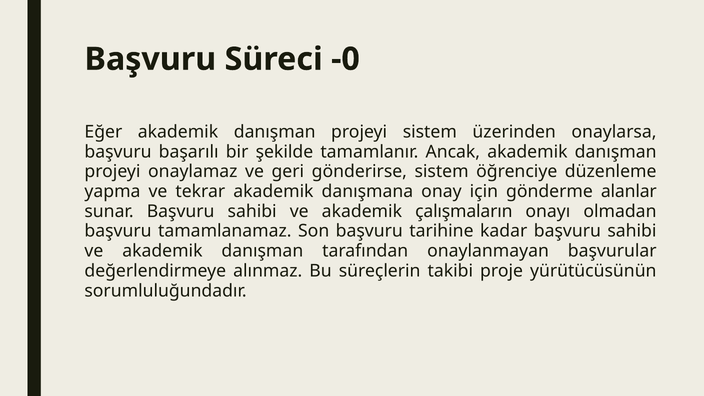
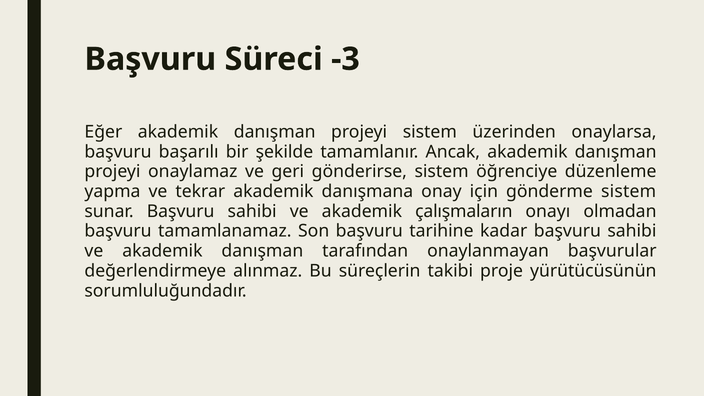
-0: -0 -> -3 (345, 59)
gönderme alanlar: alanlar -> sistem (629, 191)
